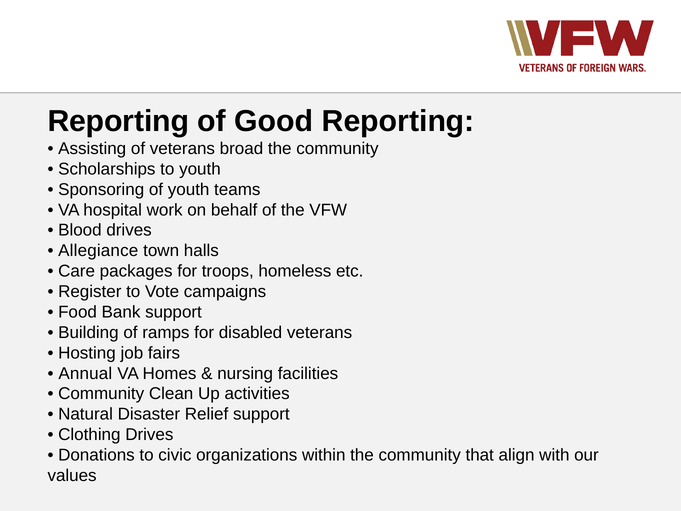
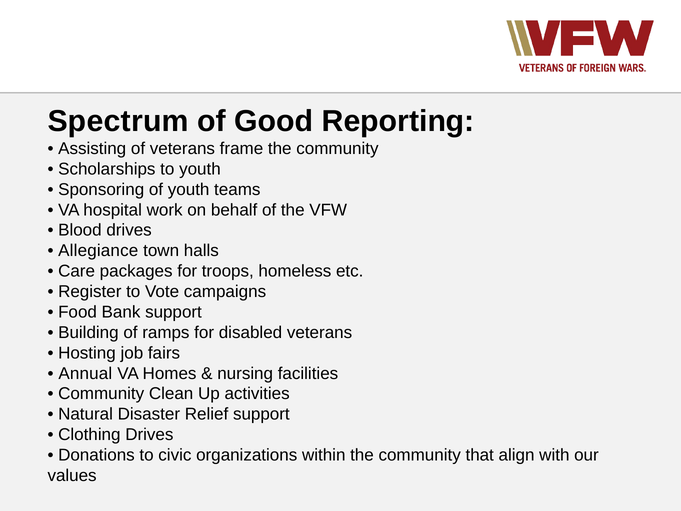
Reporting: Reporting -> Spectrum (118, 121)
broad: broad -> frame (241, 149)
